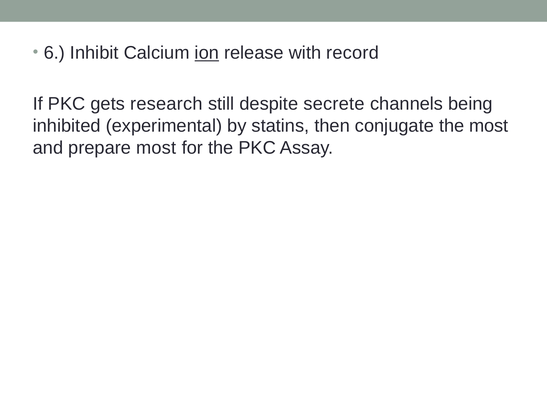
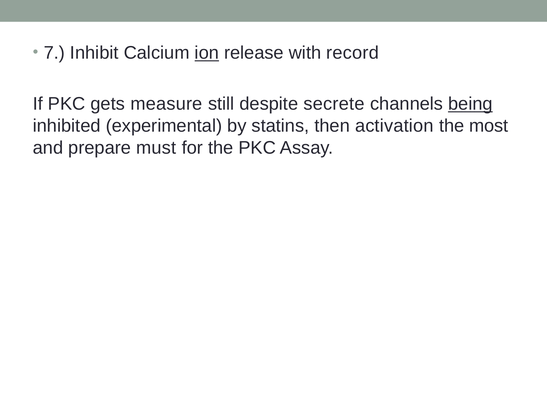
6: 6 -> 7 (54, 53)
research: research -> measure (166, 104)
being underline: none -> present (470, 104)
conjugate: conjugate -> activation (394, 126)
prepare most: most -> must (156, 148)
